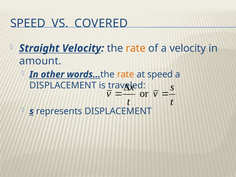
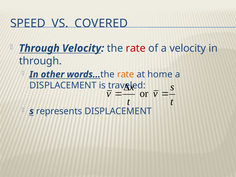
Straight: Straight -> Through (39, 48)
rate colour: orange -> red (136, 48)
amount: amount -> through (40, 61)
at speed: speed -> home (160, 74)
